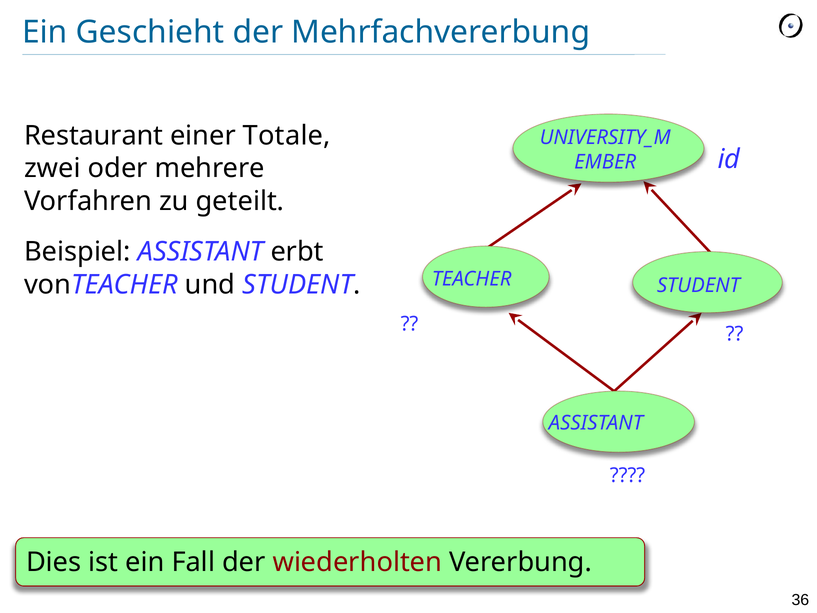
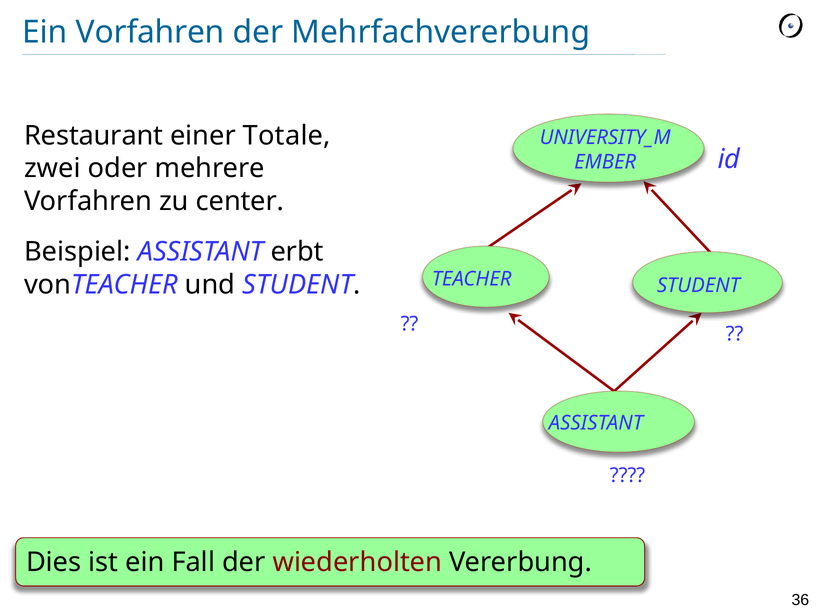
Ein Geschieht: Geschieht -> Vorfahren (150, 32)
geteilt: geteilt -> center (240, 201)
